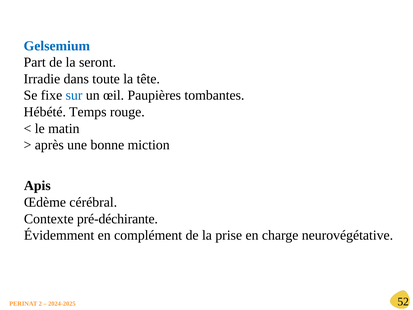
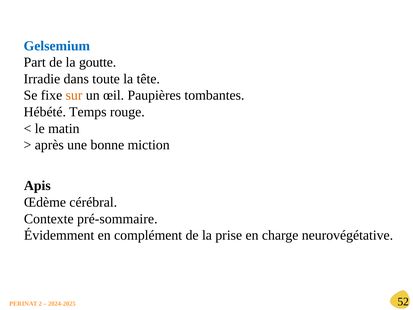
seront: seront -> goutte (98, 62)
sur colour: blue -> orange (74, 95)
pré-déchirante: pré-déchirante -> pré-sommaire (117, 219)
